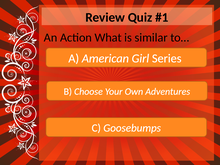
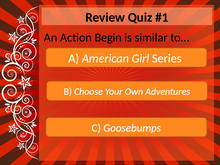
What: What -> Begin (108, 38)
